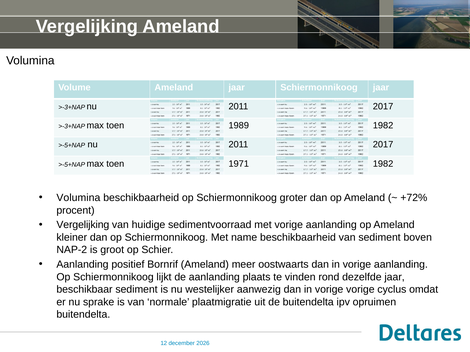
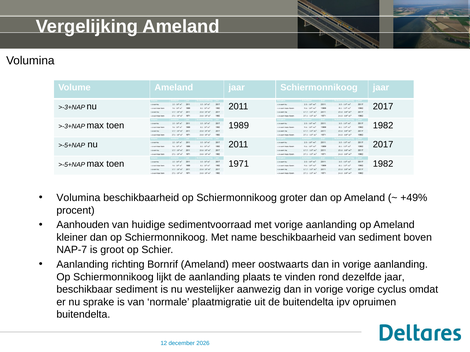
+72%: +72% -> +49% (414, 198)
Vergelijking: Vergelijking -> Aanhouden (83, 225)
NAP-2: NAP-2 -> NAP-7 (72, 250)
positief: positief -> richting (128, 265)
